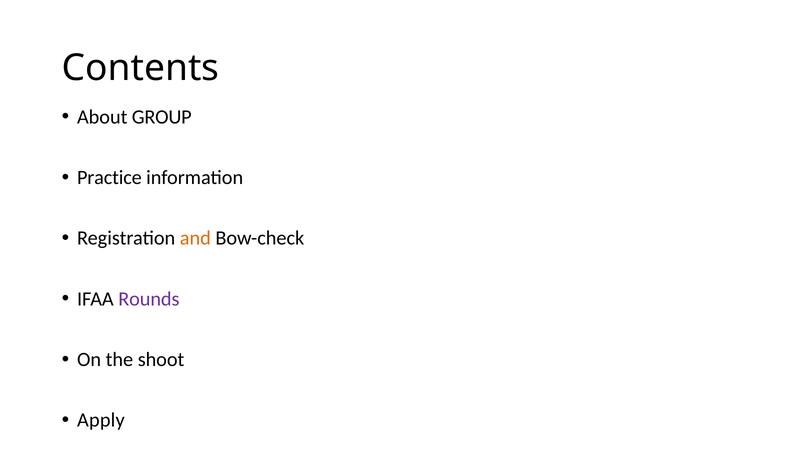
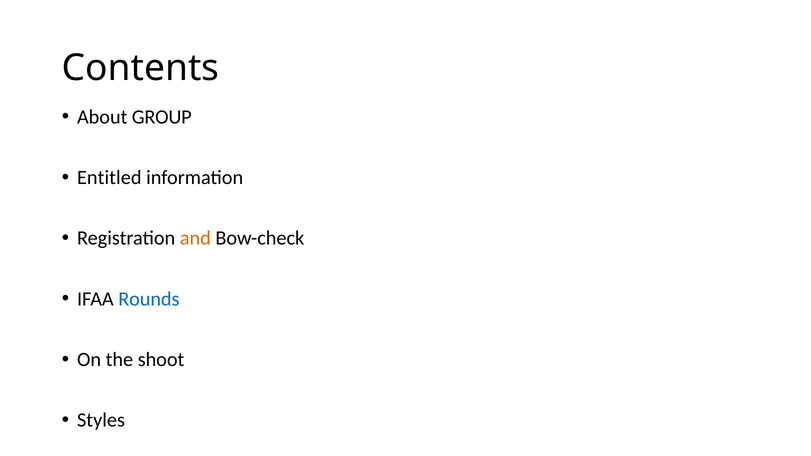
Practice: Practice -> Entitled (109, 178)
Rounds colour: purple -> blue (149, 299)
Apply: Apply -> Styles (101, 420)
